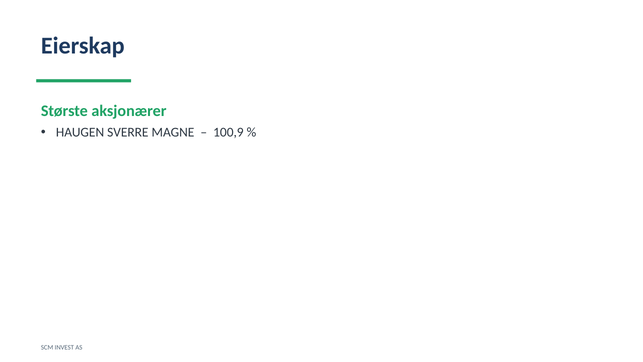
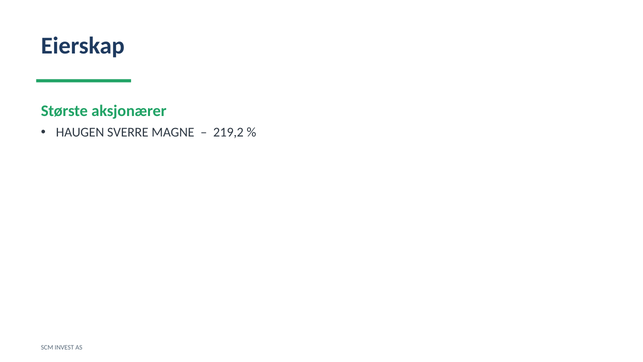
100,9: 100,9 -> 219,2 (228, 132)
